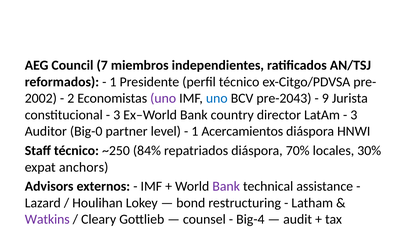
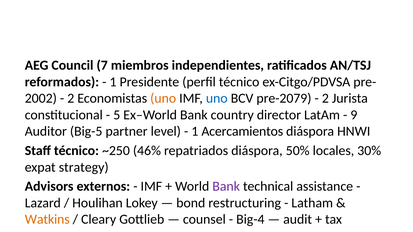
uno colour: purple -> orange (163, 99)
pre-2043: pre-2043 -> pre-2079 (284, 99)
9: 9 -> 2 (325, 99)
3: 3 -> 5 (117, 115)
3: 3 -> 9 (354, 115)
Big-0: Big-0 -> Big-5 (86, 132)
84%: 84% -> 46% (147, 151)
70%: 70% -> 50% (298, 151)
anchors: anchors -> strategy (84, 167)
Watkins colour: purple -> orange (47, 220)
